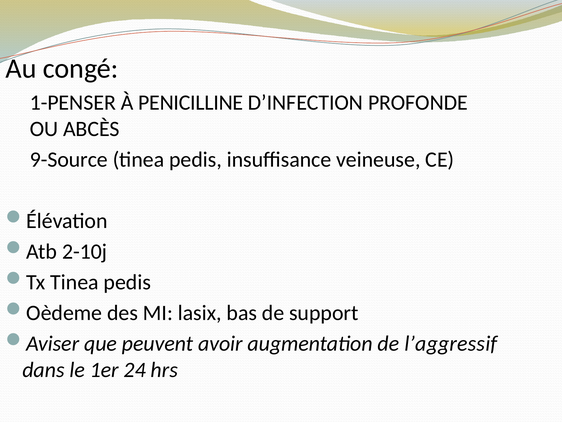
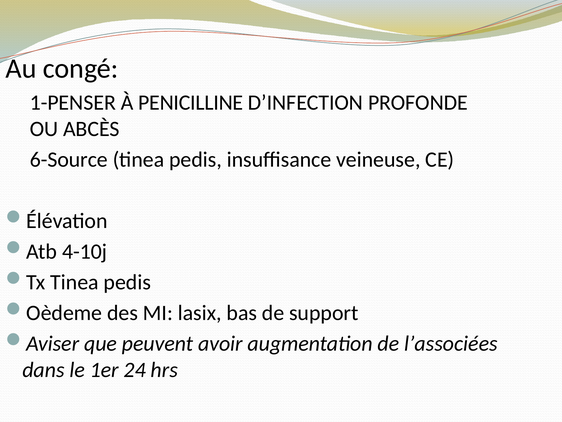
9-Source: 9-Source -> 6-Source (69, 159)
2-10j: 2-10j -> 4-10j (85, 251)
l’aggressif: l’aggressif -> l’associées (451, 343)
